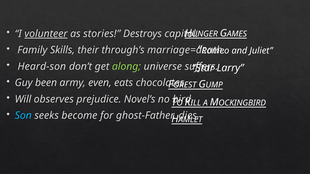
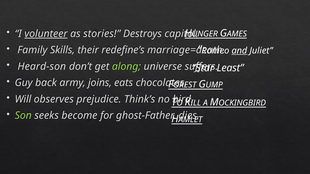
through’s: through’s -> redefine’s (123, 50)
and underline: none -> present (239, 51)
Larry: Larry -> Least (230, 68)
been: been -> back (46, 83)
even: even -> joins (100, 83)
Novel’s: Novel’s -> Think’s (140, 99)
Son colour: light blue -> light green (23, 116)
